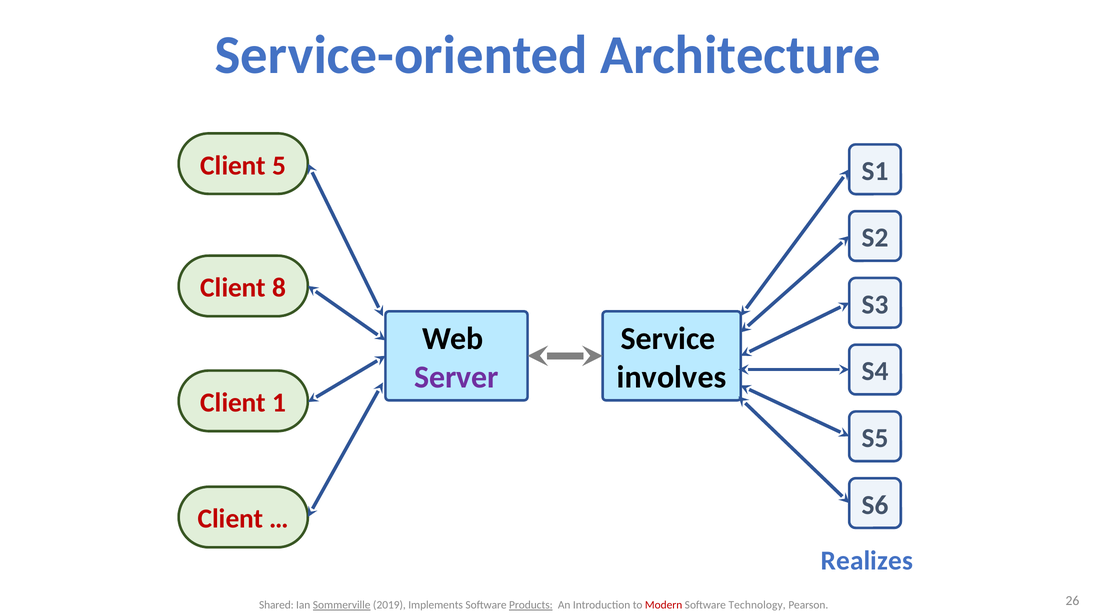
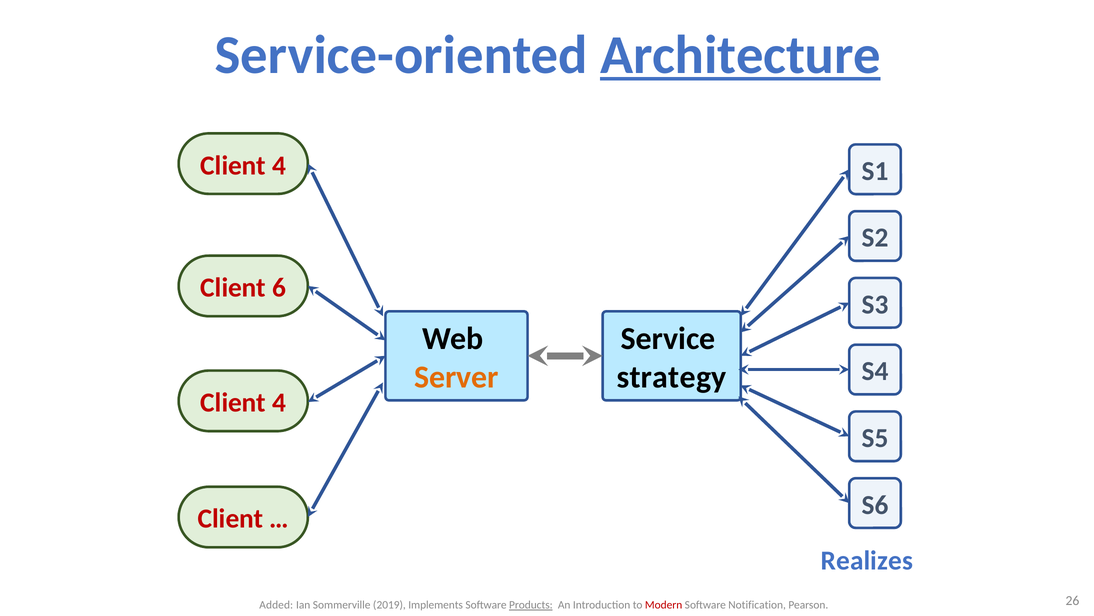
Architecture underline: none -> present (740, 55)
5: 5 -> 4 (279, 165)
8: 8 -> 6 (279, 288)
Server colour: purple -> orange (456, 377)
involves: involves -> strategy (672, 377)
1: 1 -> 4 (279, 402)
Shared: Shared -> Added (276, 604)
Sommerville underline: present -> none (342, 604)
Technology: Technology -> Notification (757, 604)
